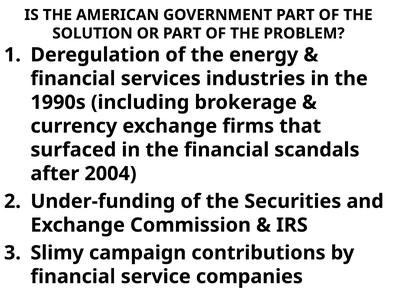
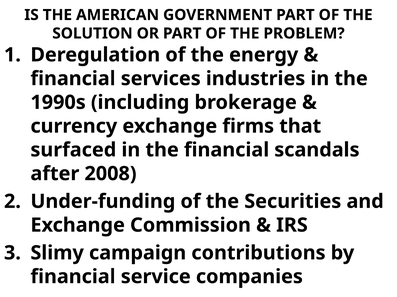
2004: 2004 -> 2008 (111, 174)
